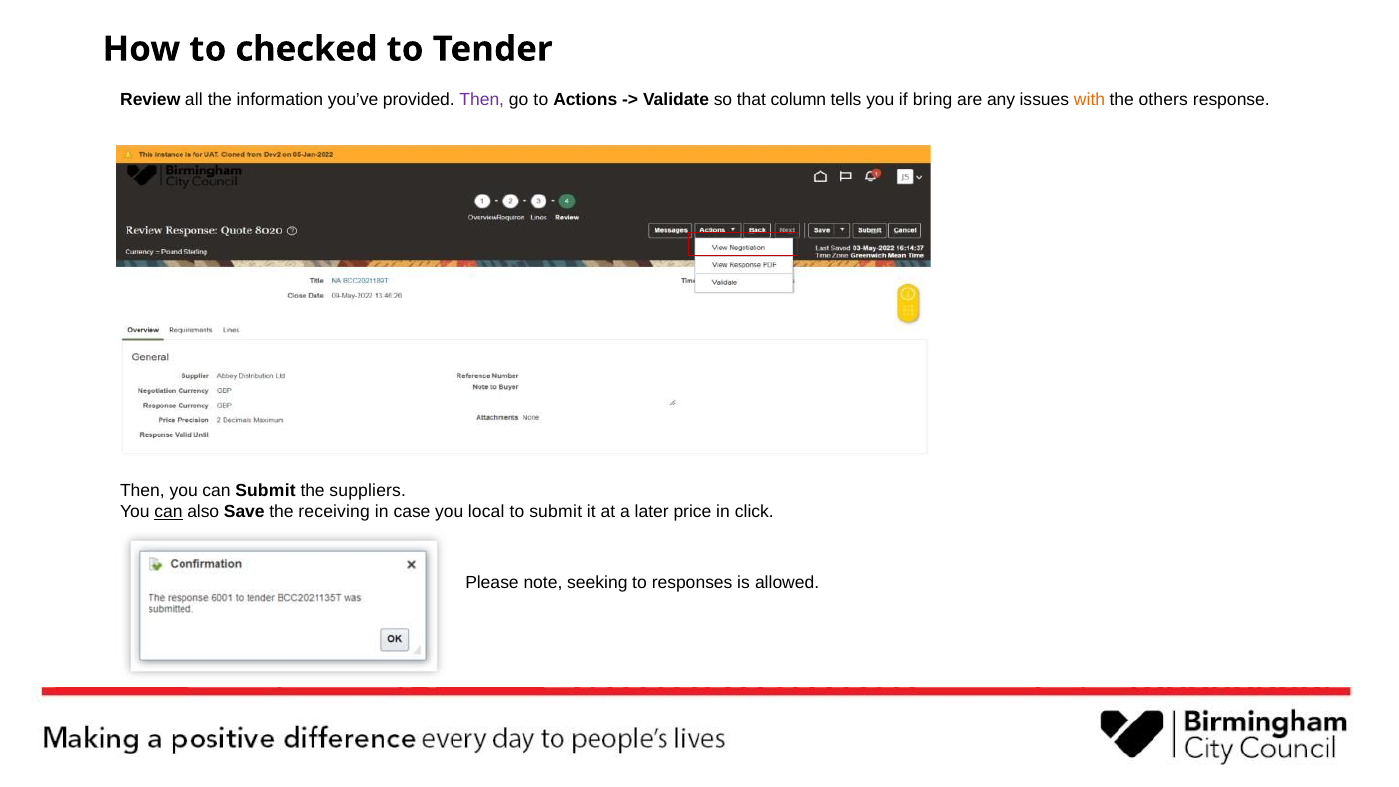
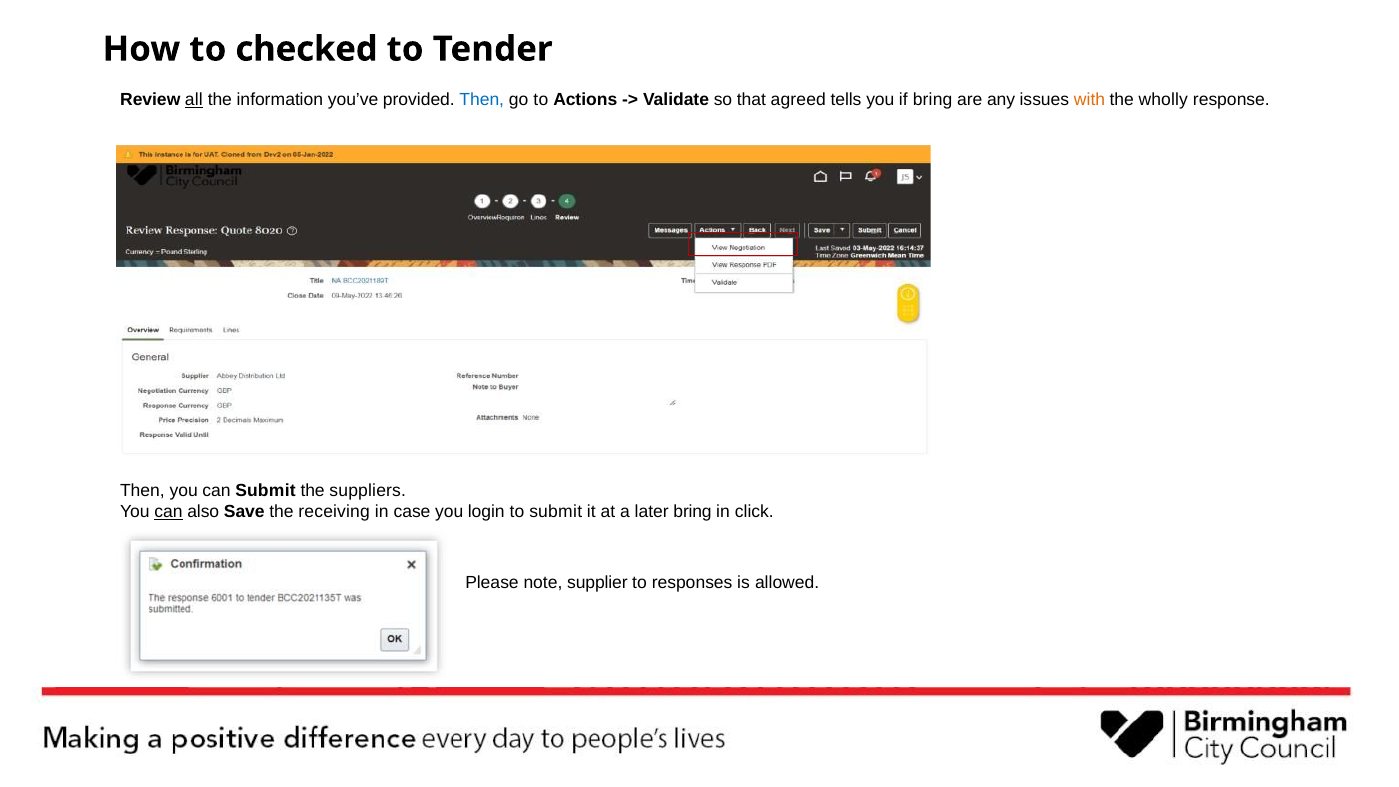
all underline: none -> present (194, 100)
Then colour: purple -> blue (482, 100)
column: column -> agreed (798, 100)
others: others -> wholly (1163, 100)
local: local -> login (486, 512)
later price: price -> bring (693, 512)
seeking: seeking -> supplier (597, 583)
